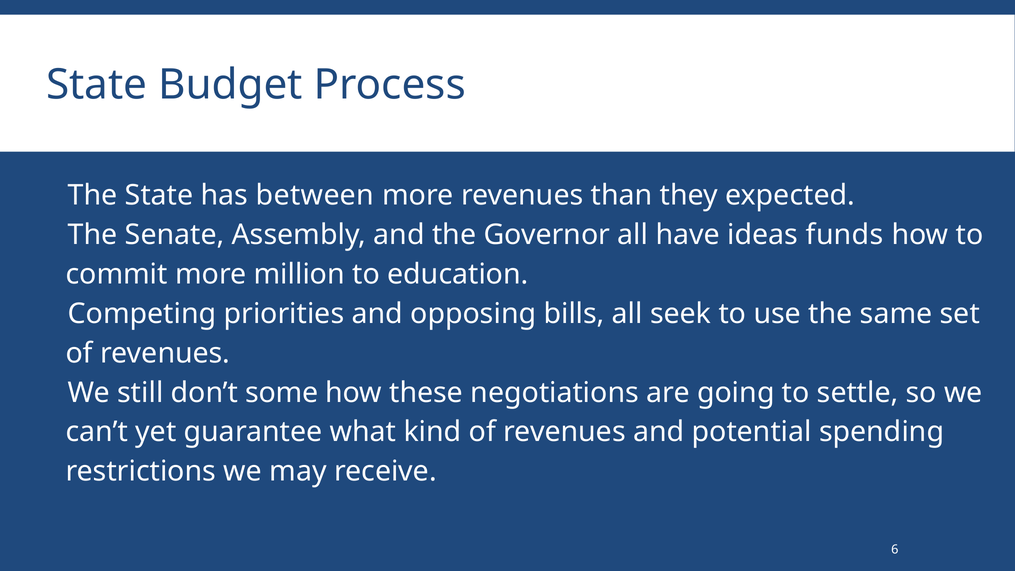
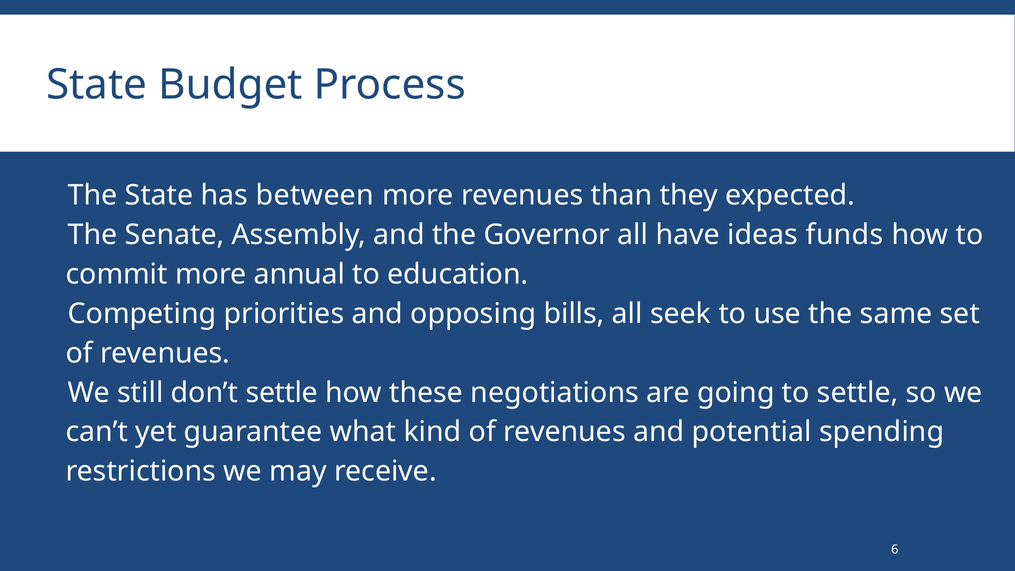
million: million -> annual (299, 274)
don’t some: some -> settle (282, 393)
